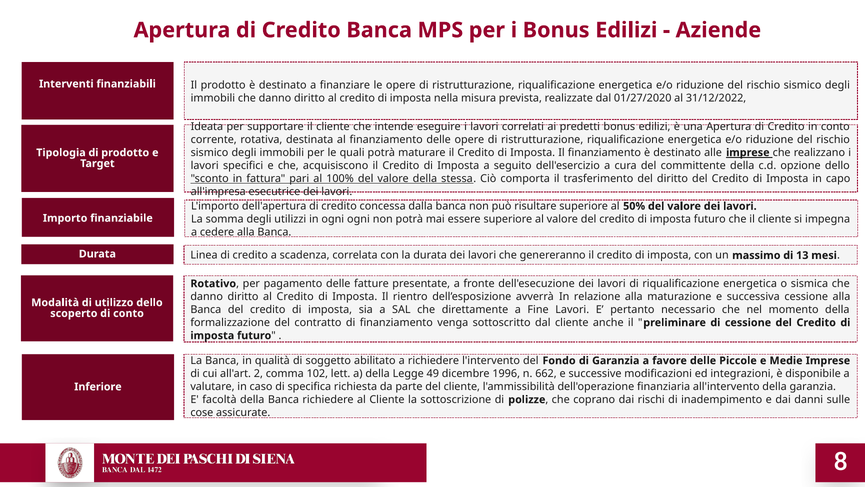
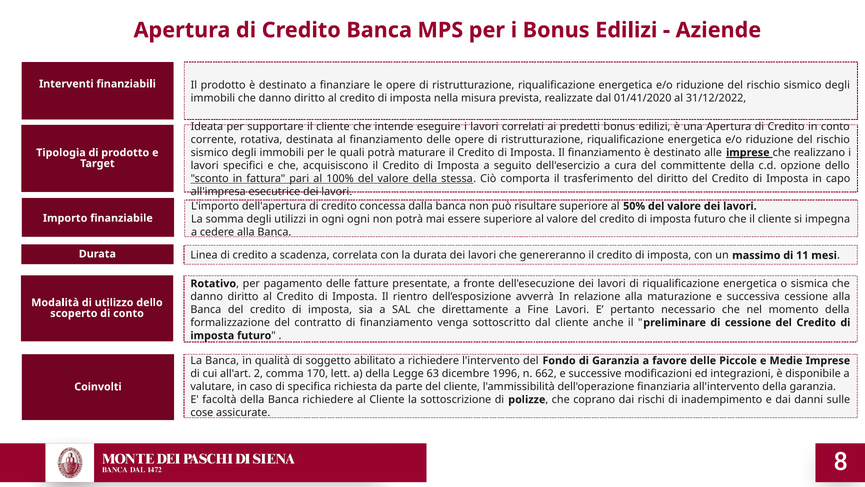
01/27/2020: 01/27/2020 -> 01/41/2020 (643, 98)
13: 13 -> 11 (802, 255)
102: 102 -> 170 (317, 373)
49: 49 -> 63 (433, 373)
Inferiore: Inferiore -> Coinvolti (98, 386)
